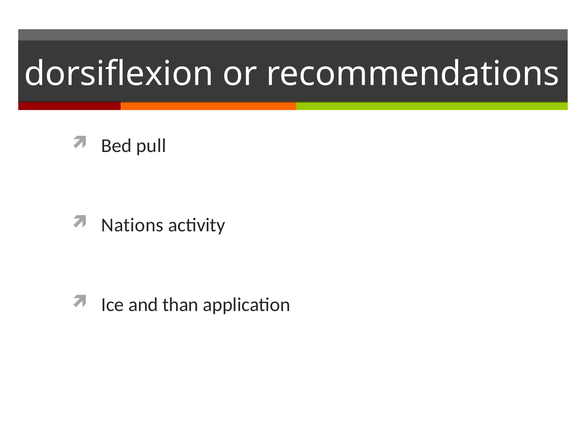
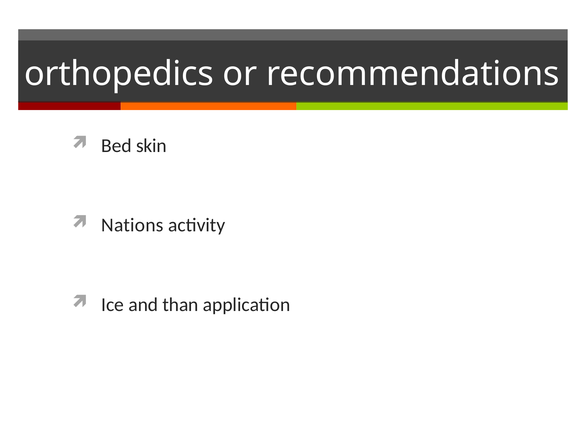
dorsiflexion: dorsiflexion -> orthopedics (119, 74)
pull: pull -> skin (151, 145)
